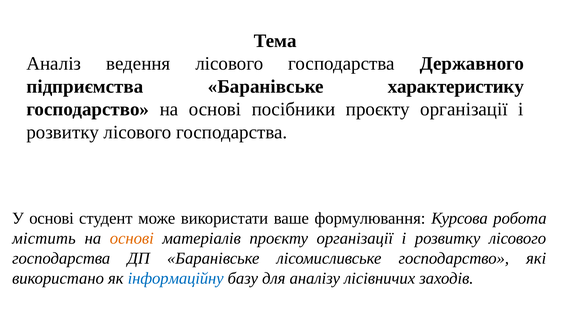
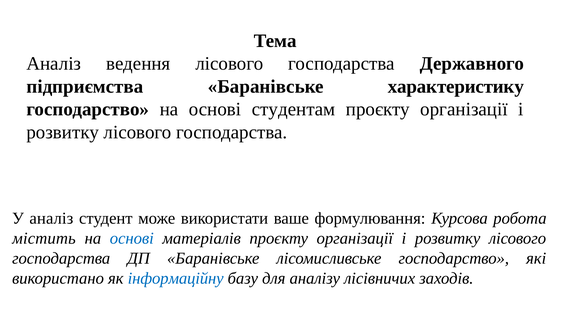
посібники: посібники -> студентам (294, 109)
У основі: основі -> аналіз (51, 218)
основі colour: orange -> blue (132, 238)
